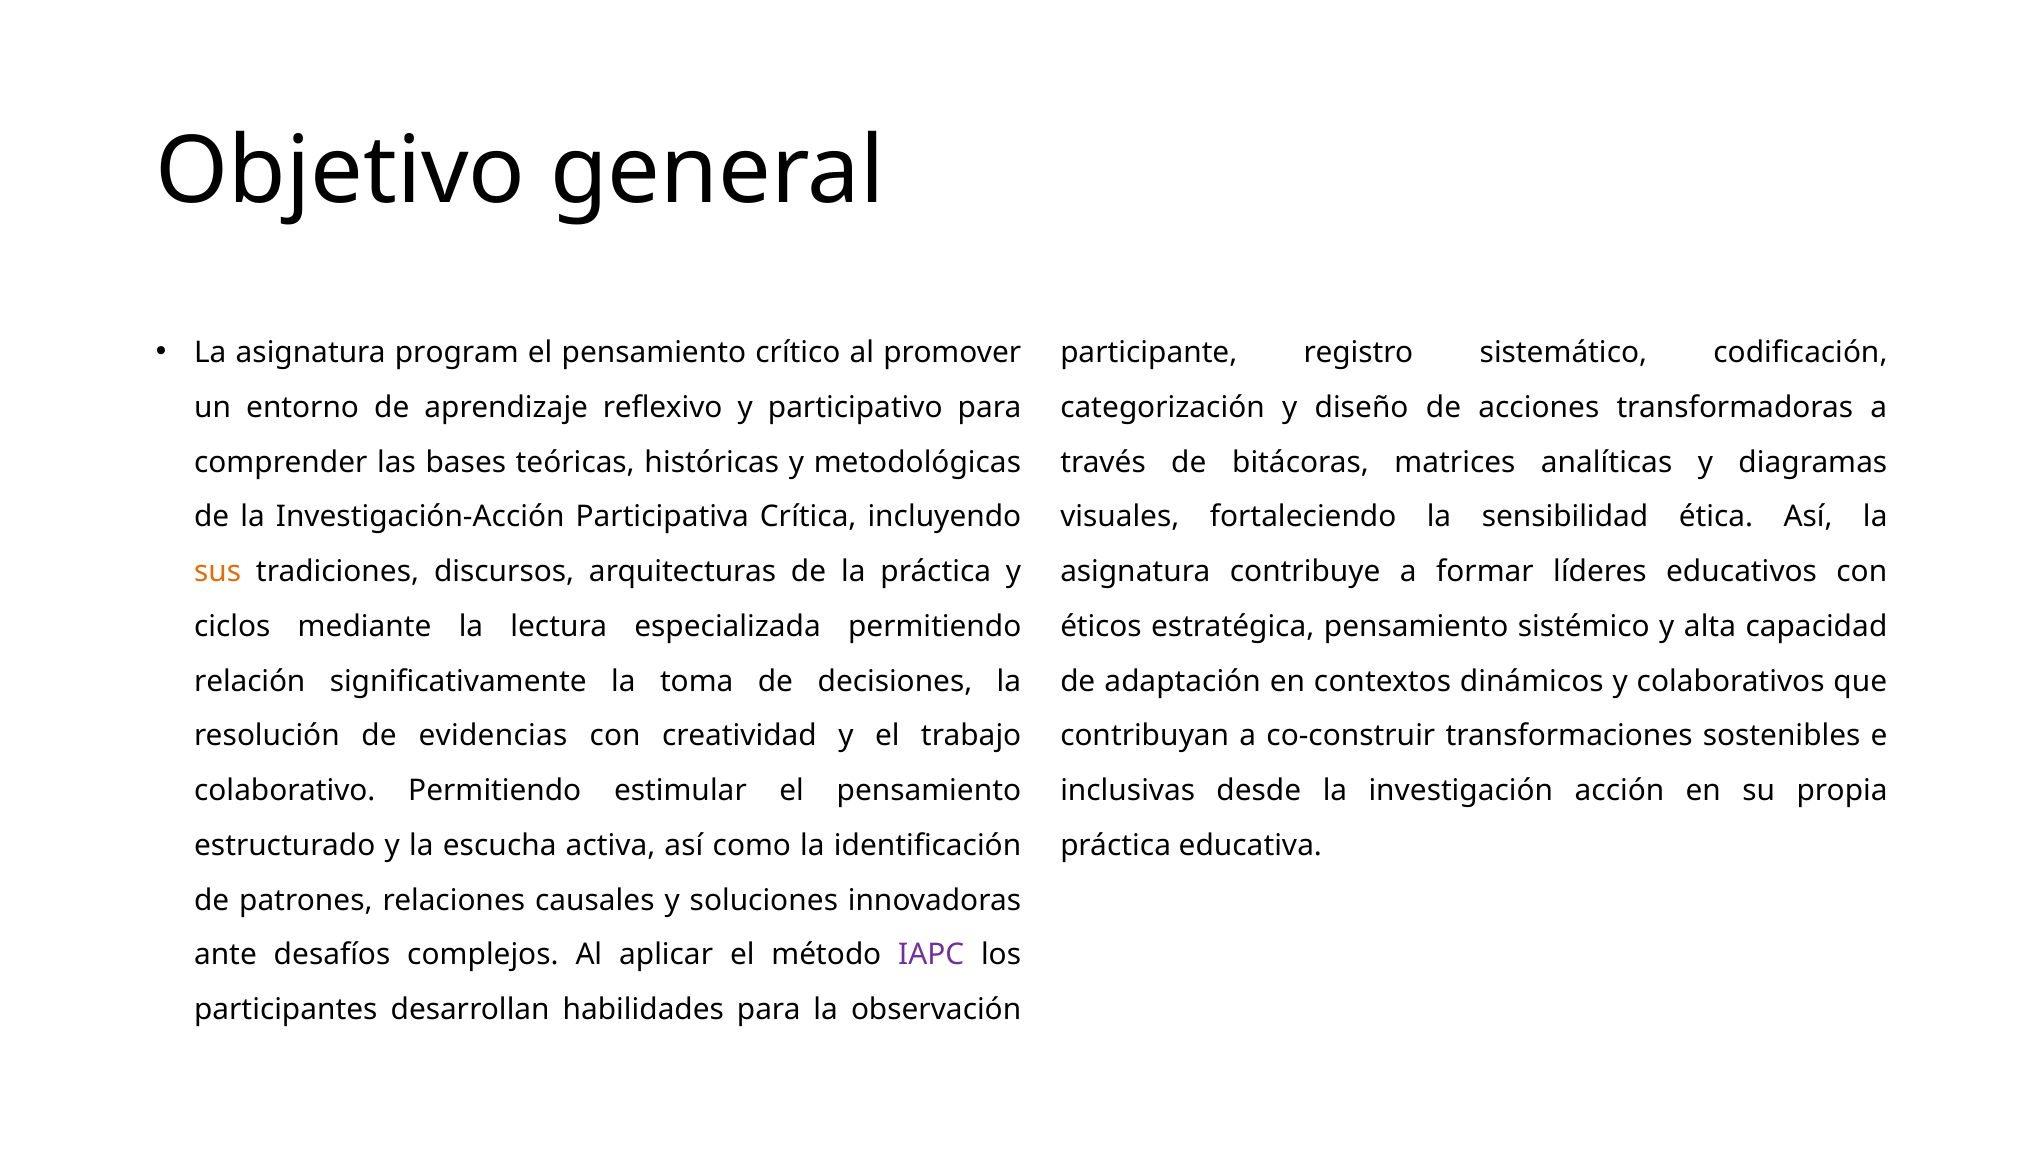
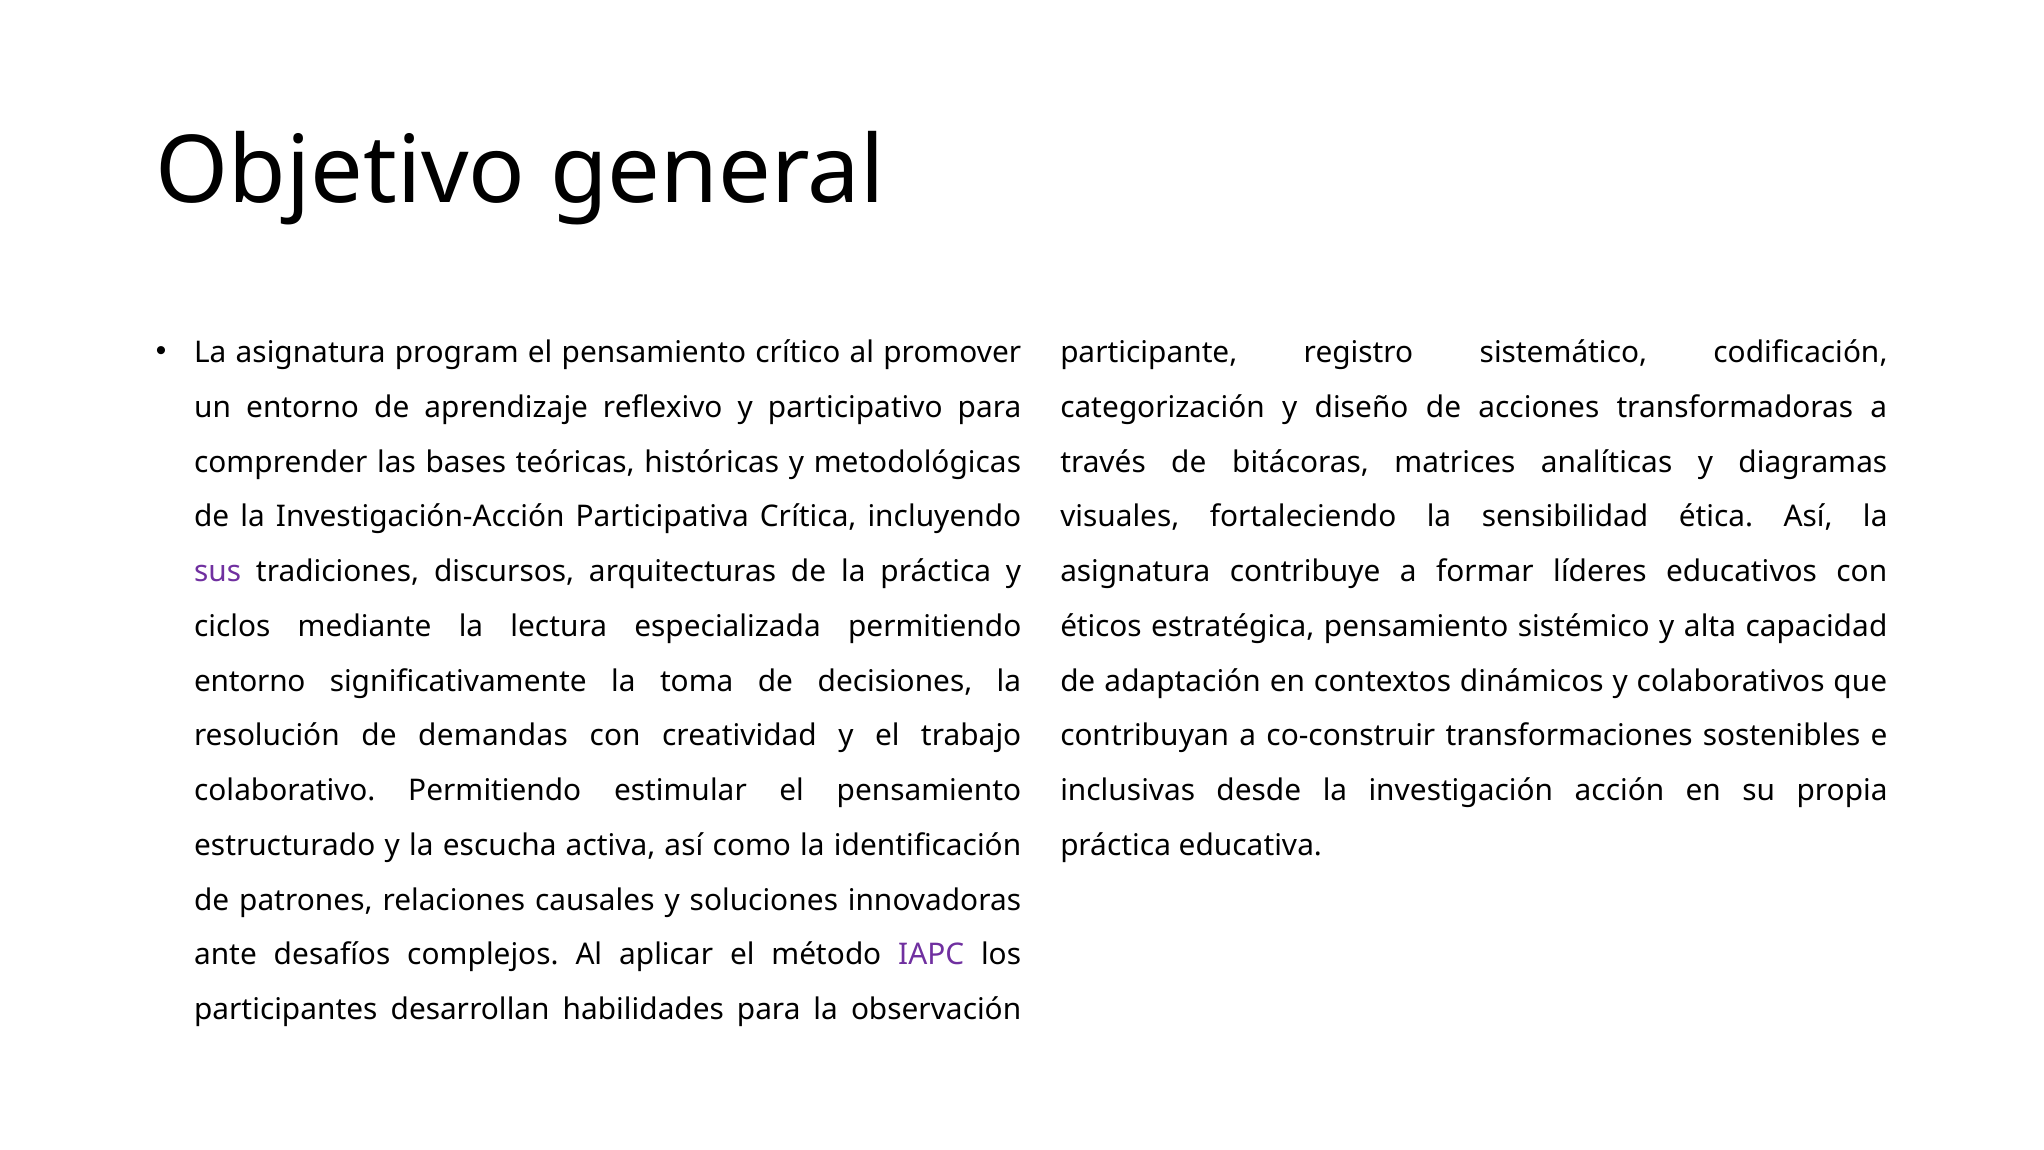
sus colour: orange -> purple (218, 572)
relación: relación -> entorno (250, 681)
evidencias: evidencias -> demandas (493, 736)
